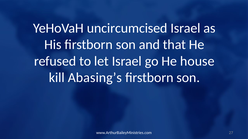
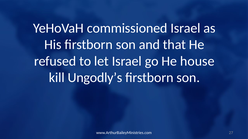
uncircumcised: uncircumcised -> commissioned (127, 28)
Abasing’s: Abasing’s -> Ungodly’s (95, 78)
